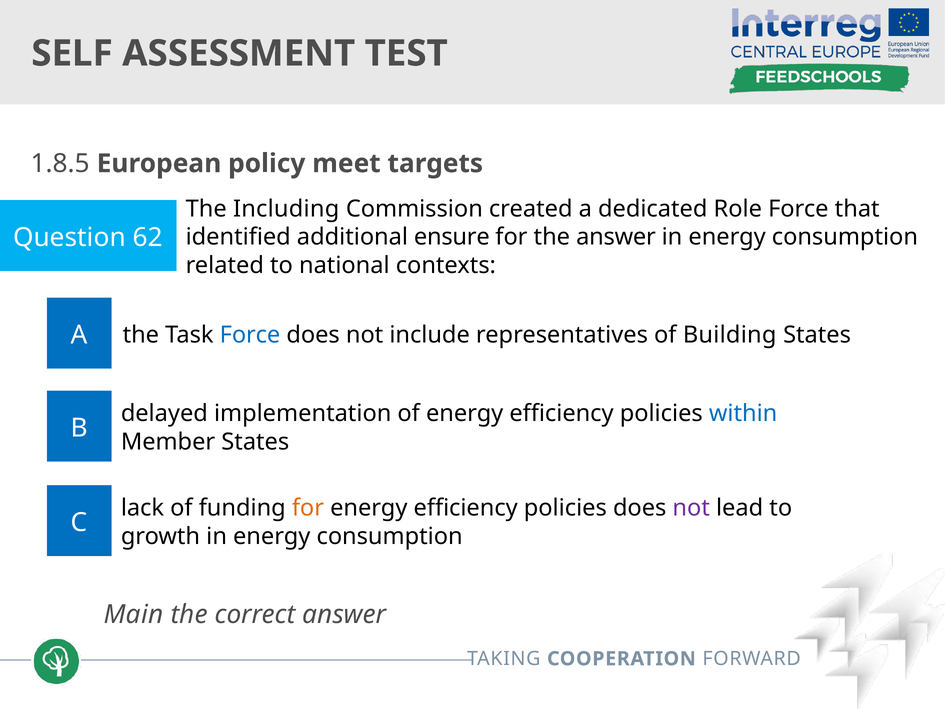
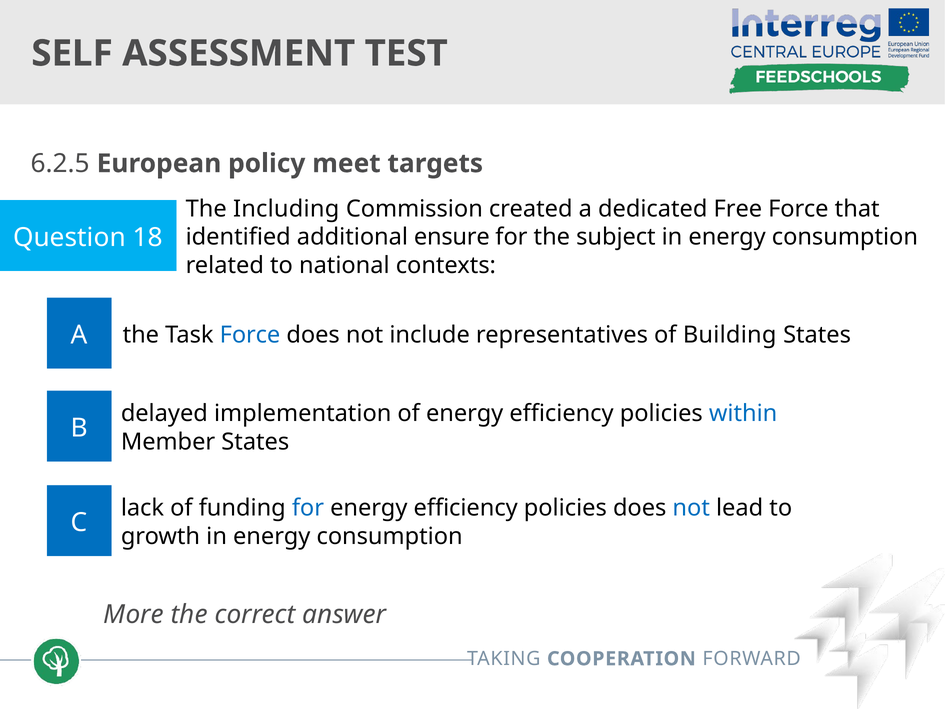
1.8.5: 1.8.5 -> 6.2.5 (60, 163)
Role: Role -> Free (738, 209)
62: 62 -> 18 (148, 237)
the answer: answer -> subject (616, 237)
for colour: orange -> blue (308, 508)
not colour: purple -> blue (691, 508)
Main: Main -> More (134, 615)
